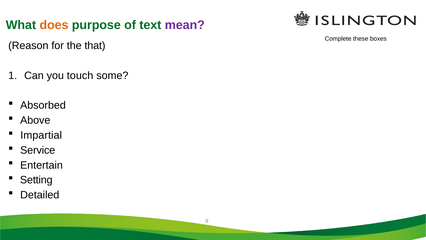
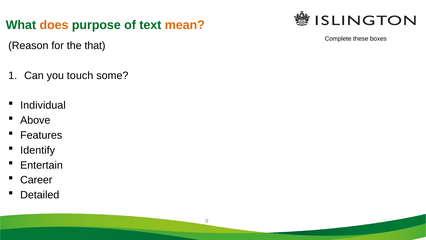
mean colour: purple -> orange (185, 25)
Absorbed: Absorbed -> Individual (43, 105)
Impartial: Impartial -> Features (41, 135)
Service: Service -> Identify (38, 150)
Setting: Setting -> Career (36, 180)
